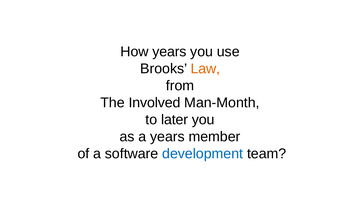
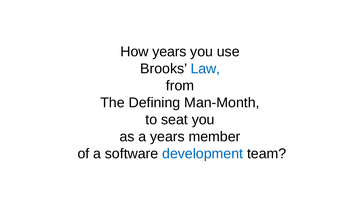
Law colour: orange -> blue (205, 69)
Involved: Involved -> Defining (154, 103)
later: later -> seat (174, 120)
